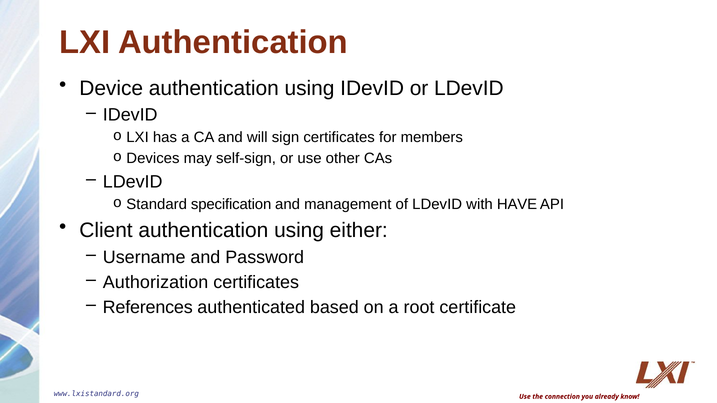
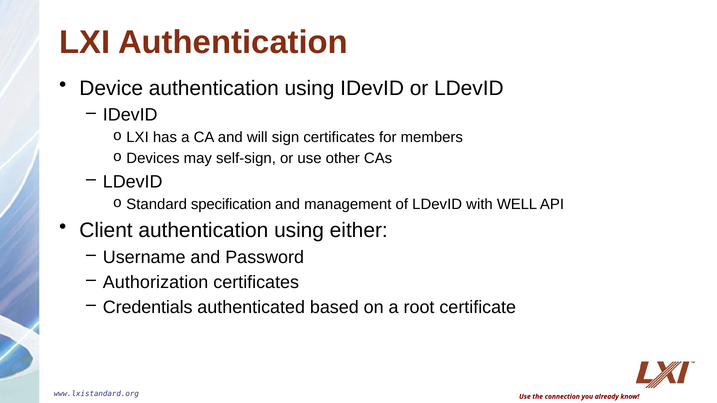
HAVE: HAVE -> WELL (517, 205)
References: References -> Credentials (148, 307)
